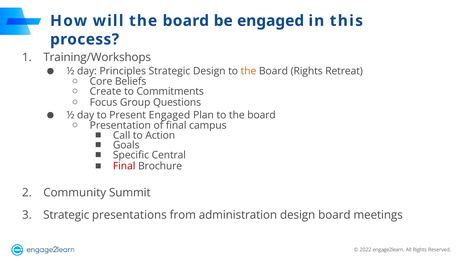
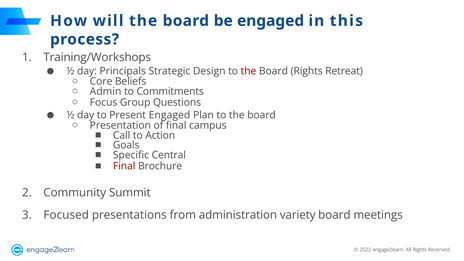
Principles: Principles -> Principals (123, 71)
the colour: orange -> red (248, 71)
Create: Create -> Admin (106, 91)
Strategic: Strategic -> Focused (66, 215)
administration design: design -> variety (298, 215)
